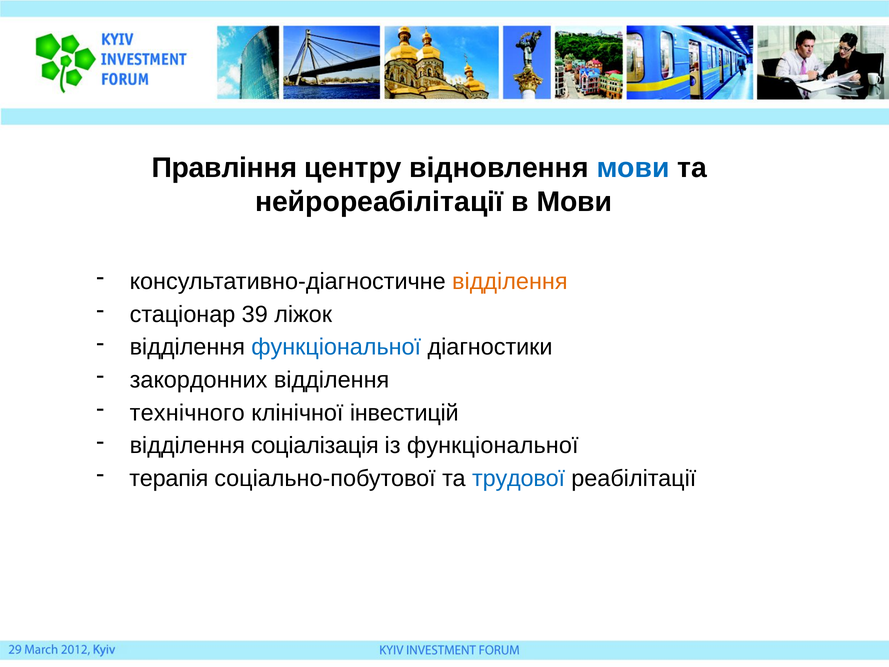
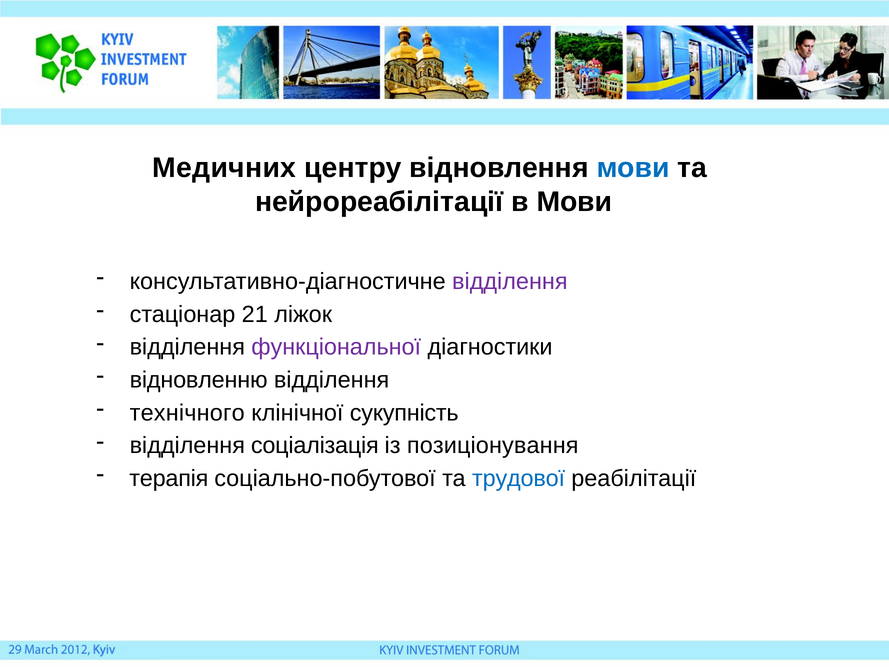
Правління: Правління -> Медичних (224, 168)
відділення colour: orange -> purple (510, 281)
39: 39 -> 21 (255, 314)
функціональної colour: blue -> purple (336, 347)
закордонних: закордонних -> відновленню (199, 380)
інвестицій: інвестицій -> сукупність (404, 413)
із функціональної: функціональної -> позиціонування (493, 446)
